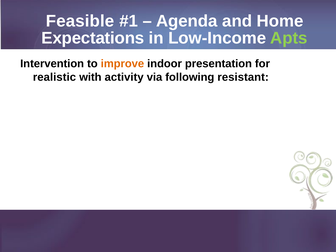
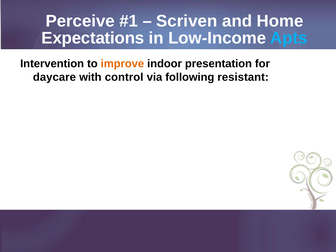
Feasible: Feasible -> Perceive (80, 21)
Agenda: Agenda -> Scriven (187, 21)
Apts colour: light green -> light blue (289, 38)
realistic: realistic -> daycare (54, 77)
activity: activity -> control (124, 77)
